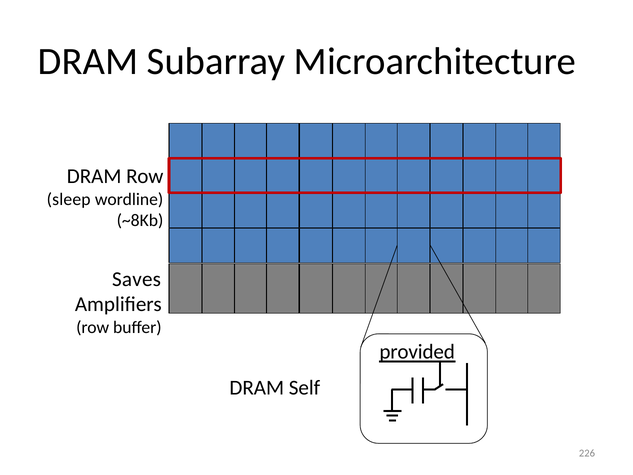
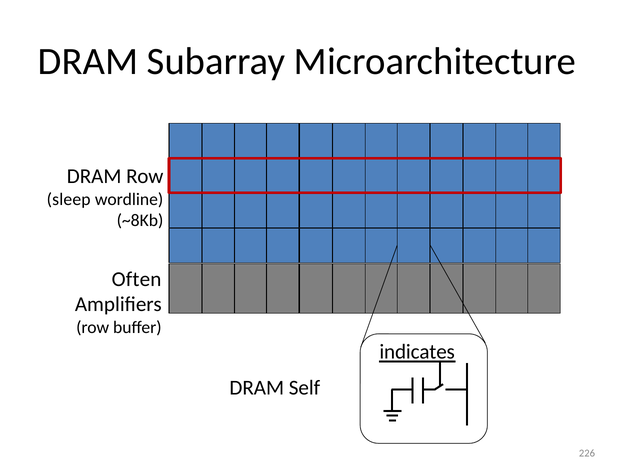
Saves: Saves -> Often (137, 279)
provided: provided -> indicates (417, 352)
